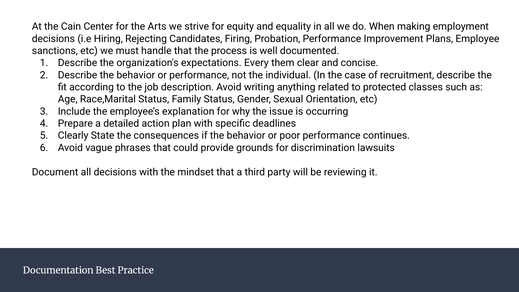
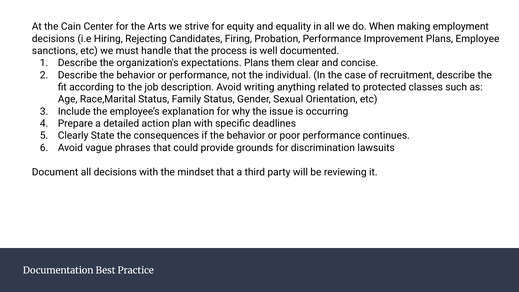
expectations Every: Every -> Plans (256, 63)
